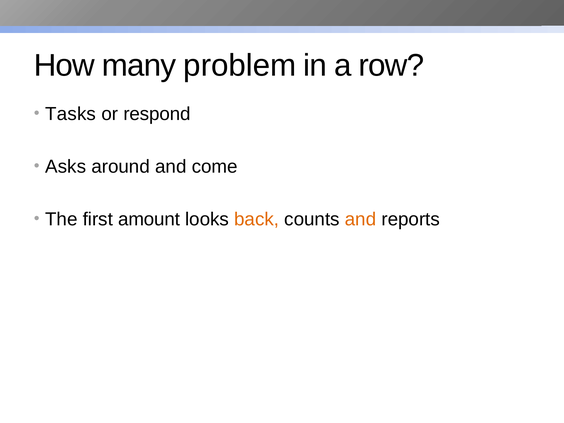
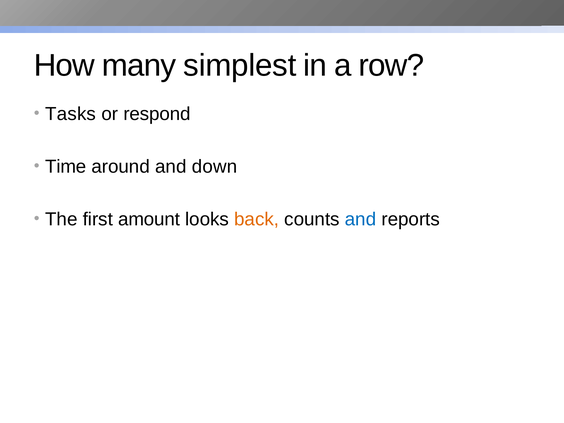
problem: problem -> simplest (240, 66)
Asks: Asks -> Time (66, 167)
come: come -> down (215, 167)
and colour: orange -> blue (361, 219)
